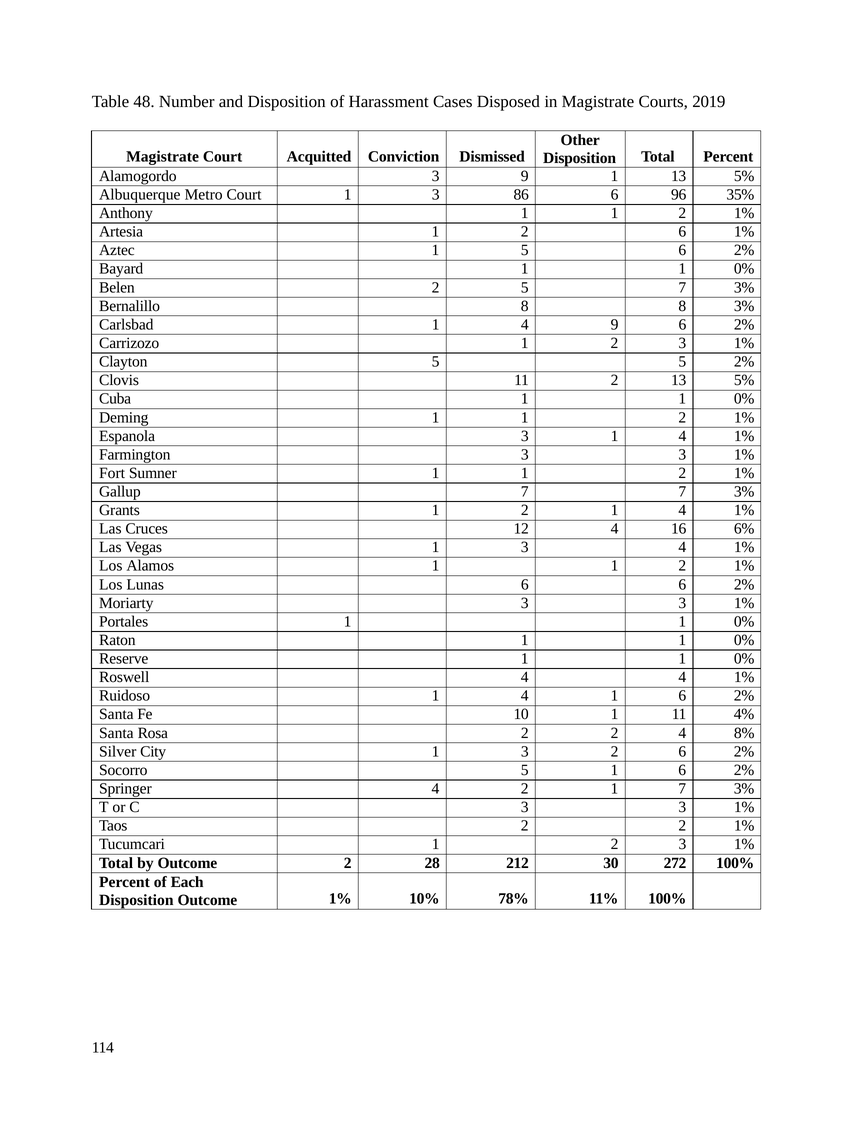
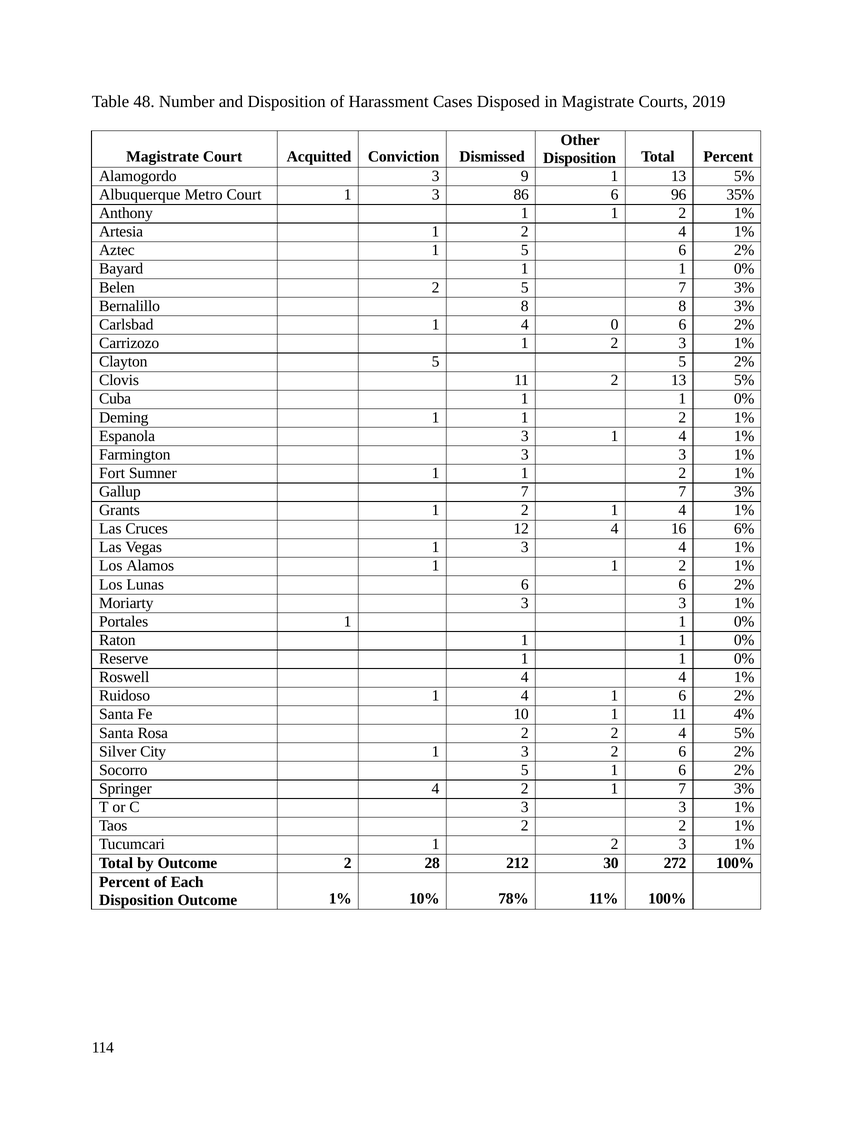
1 2 6: 6 -> 4 (682, 232)
4 9: 9 -> 0 (615, 325)
4 8%: 8% -> 5% (744, 733)
